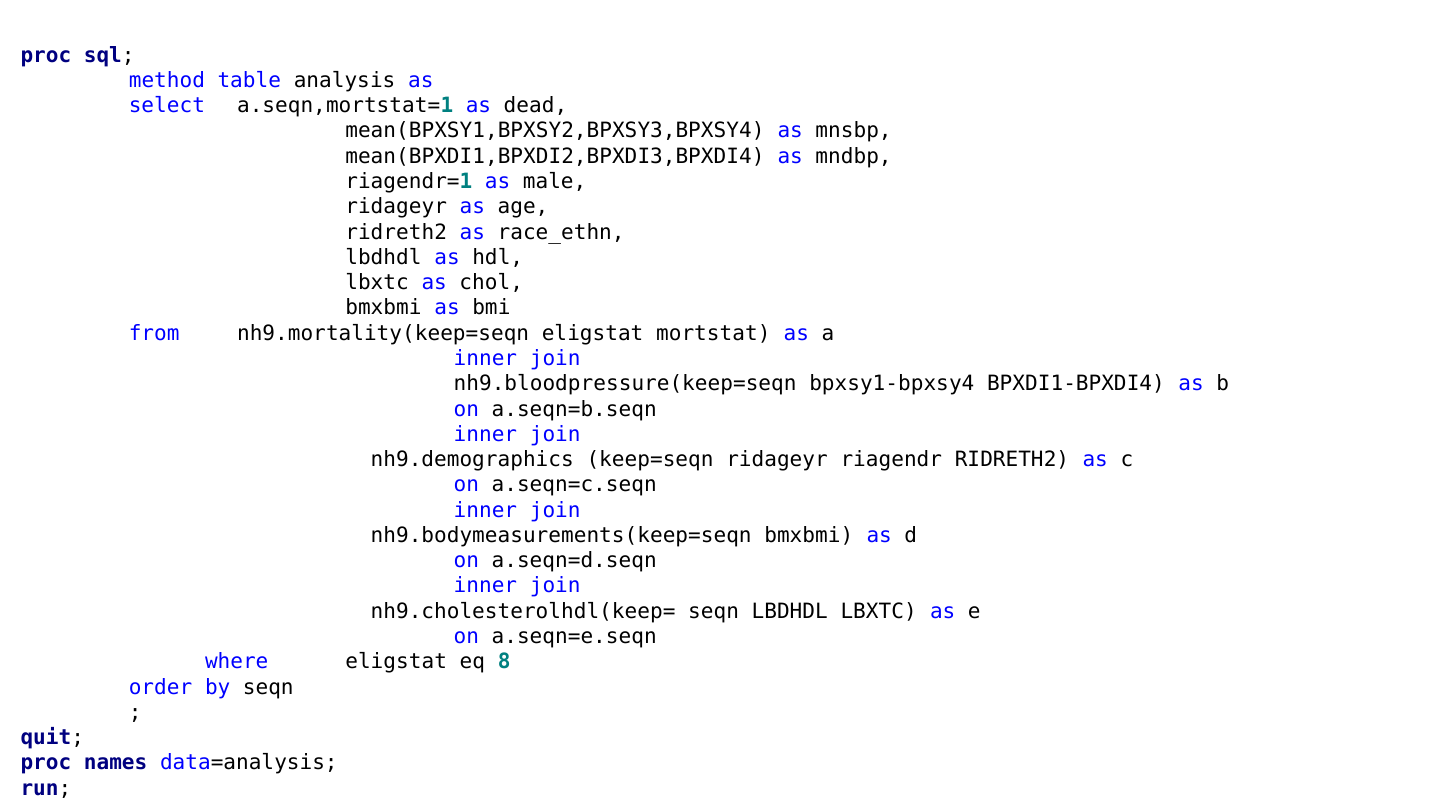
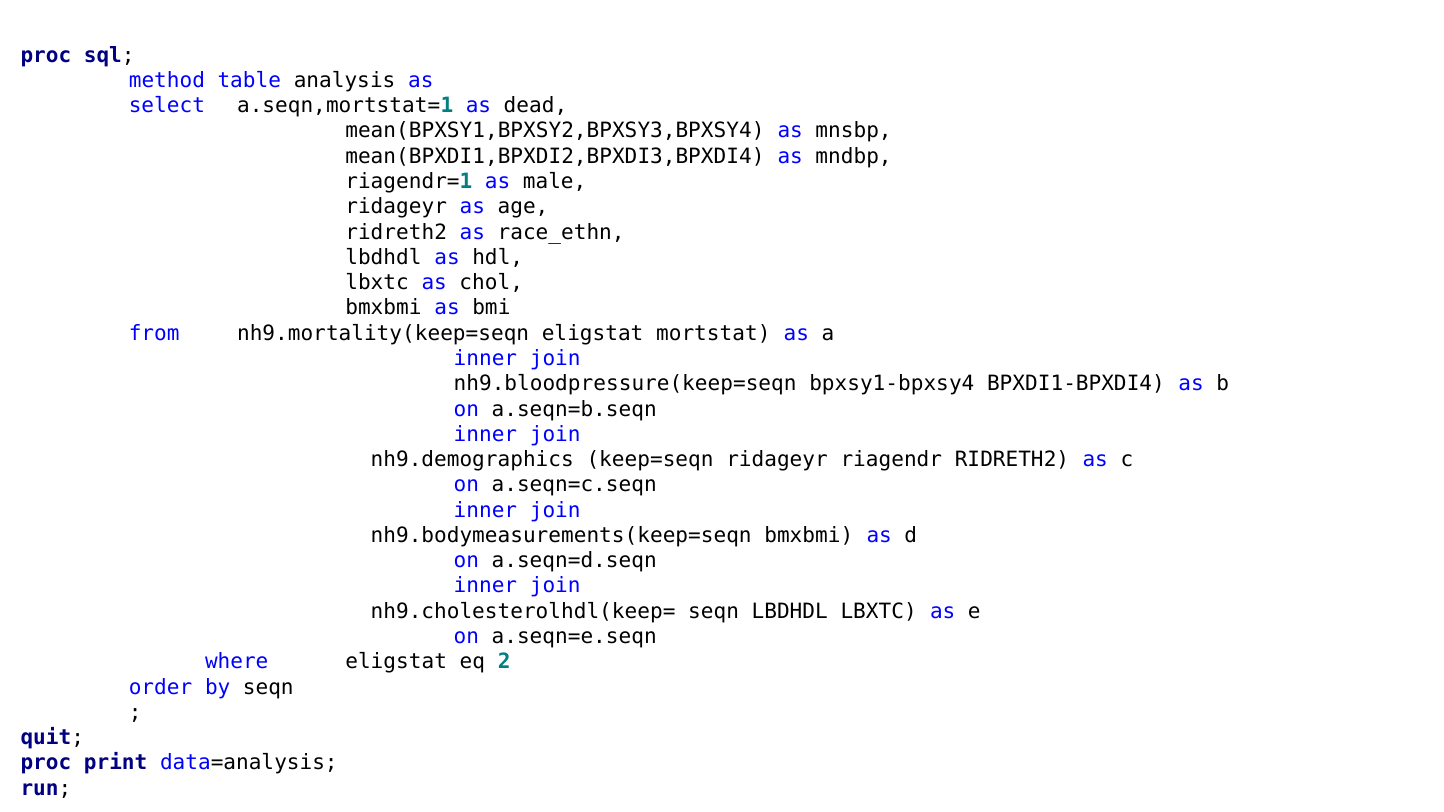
8: 8 -> 2 (504, 662)
names: names -> print (116, 763)
